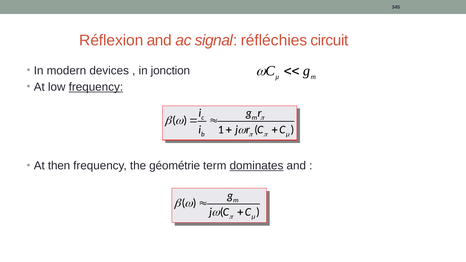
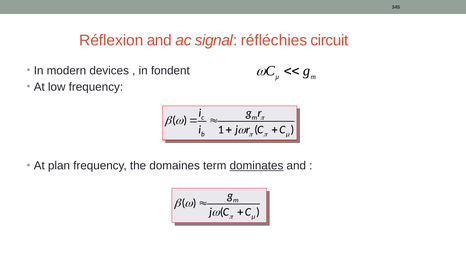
jonction: jonction -> fondent (170, 71)
frequency underline: present -> none (96, 87)
then: then -> plan (59, 166)
géométrie: géométrie -> domaines (175, 166)
